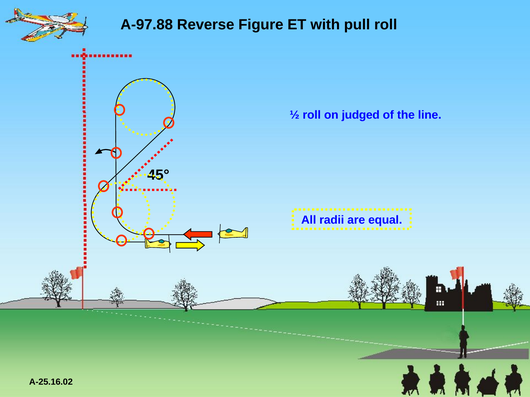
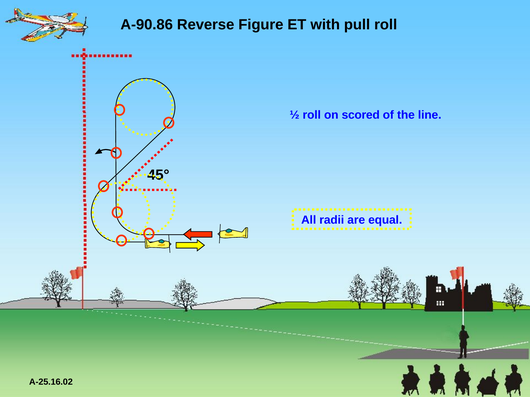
A-97.88: A-97.88 -> A-90.86 (147, 25)
judged: judged -> scored (361, 115)
